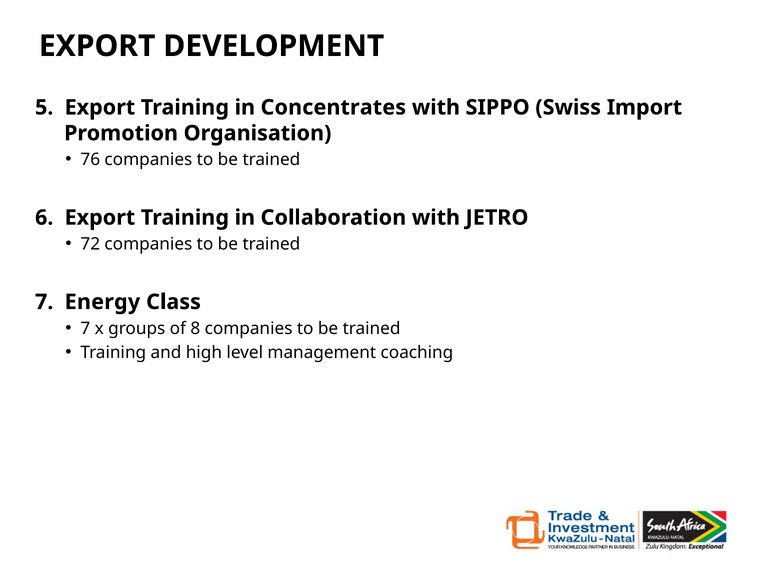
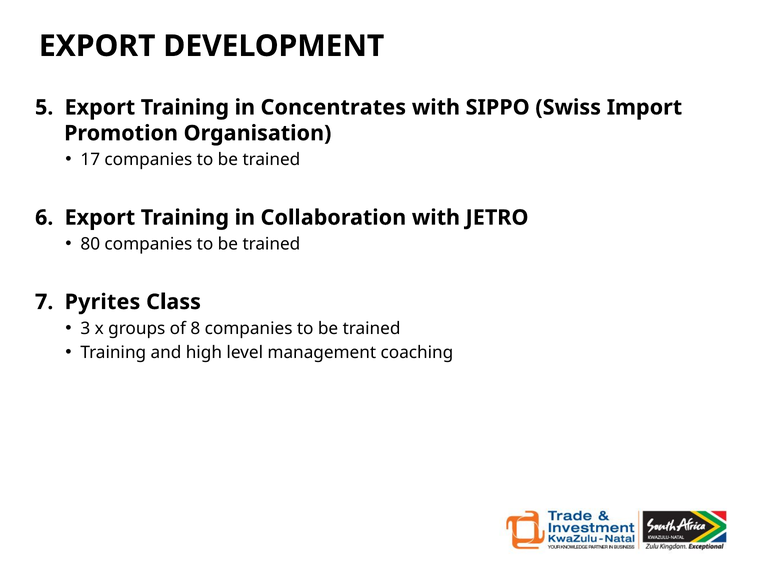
76: 76 -> 17 (90, 160)
72: 72 -> 80 (90, 244)
Energy: Energy -> Pyrites (102, 302)
7: 7 -> 3 (85, 328)
